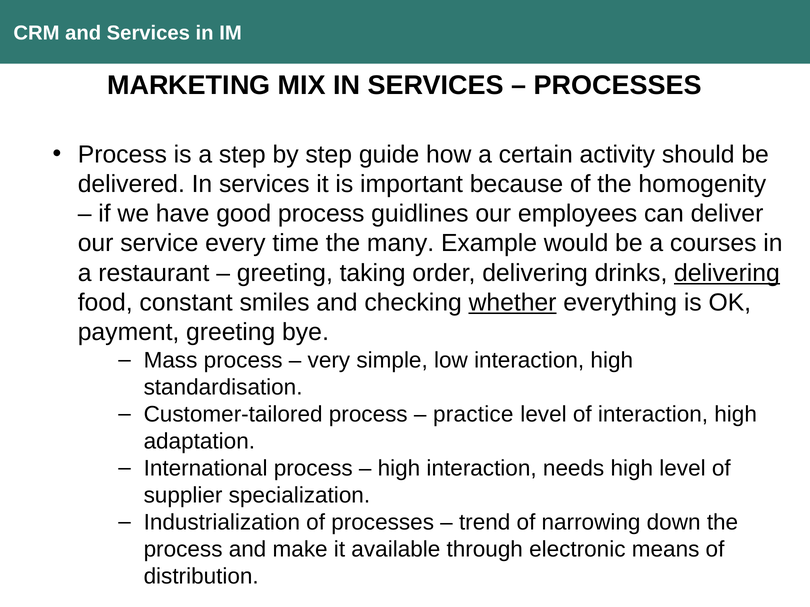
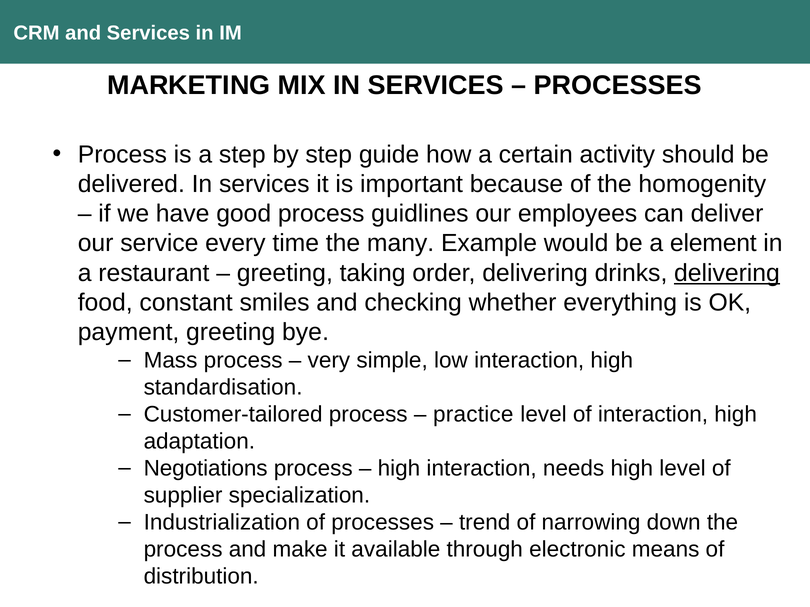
courses: courses -> element (713, 244)
whether underline: present -> none (513, 303)
International: International -> Negotiations (206, 469)
